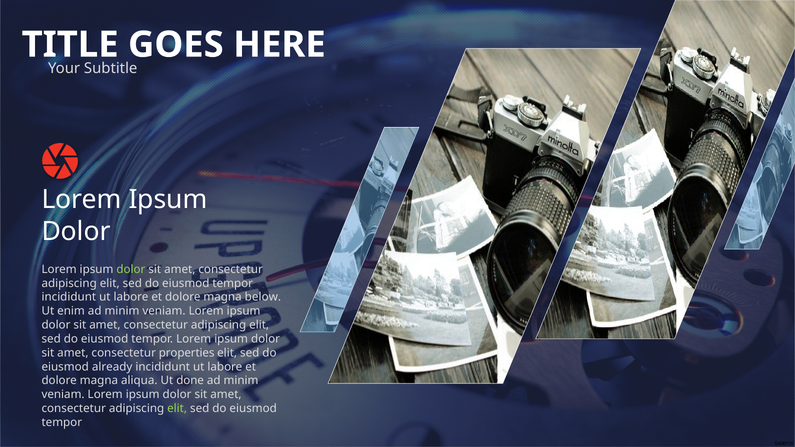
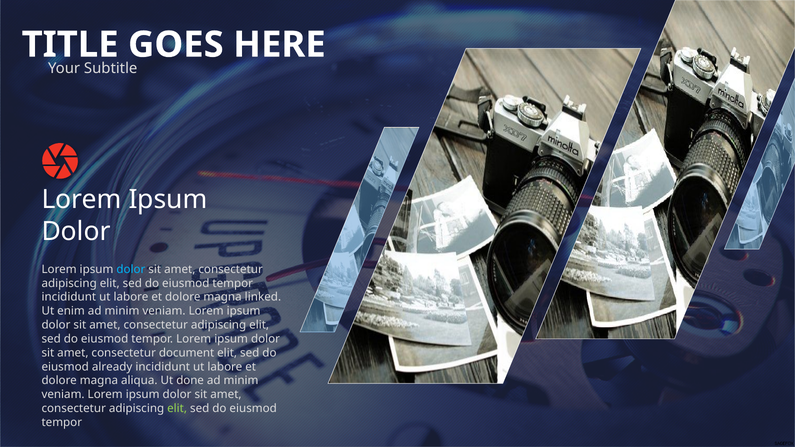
dolor colour: light green -> light blue (131, 269)
below: below -> linked (263, 297)
properties: properties -> document (187, 353)
